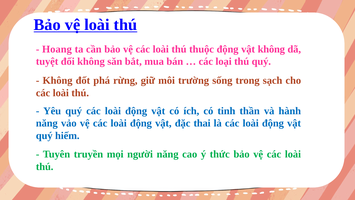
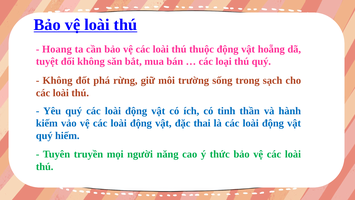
vật không: không -> hoẵng (271, 49)
năng: năng -> kiếm (47, 123)
